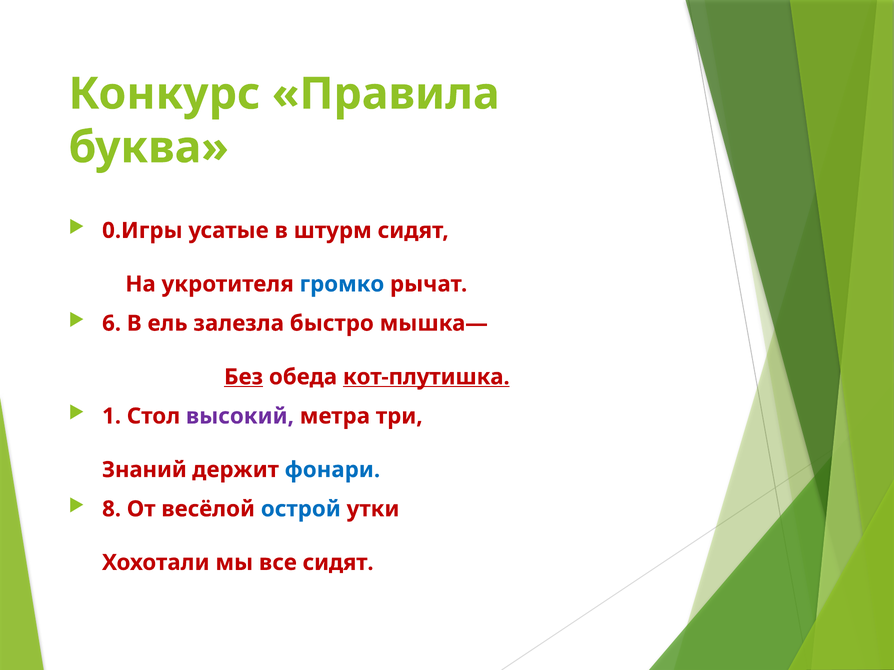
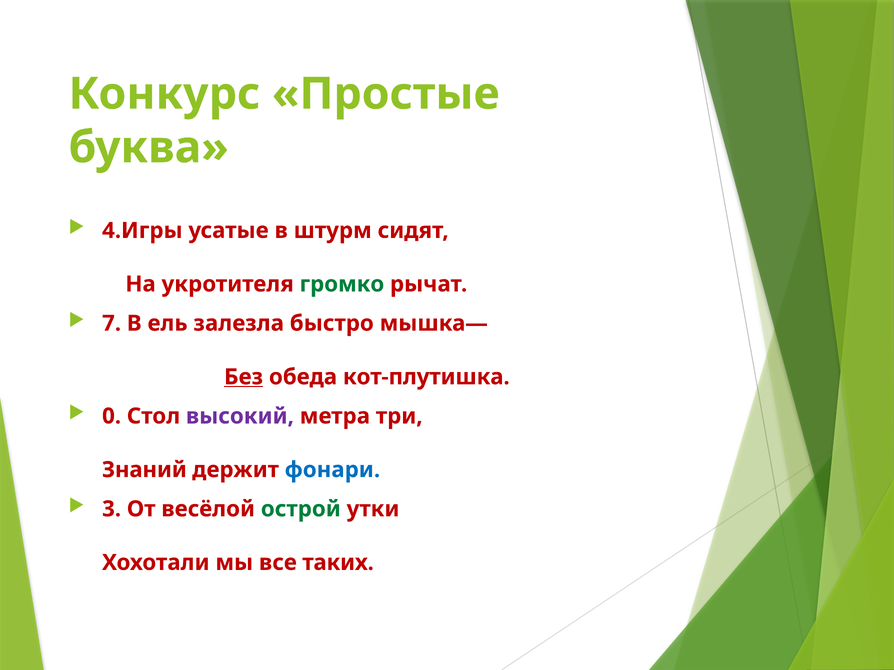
Правила: Правила -> Простые (386, 94)
0.Игры: 0.Игры -> 4.Игры (142, 231)
громко colour: blue -> green (342, 284)
6: 6 -> 7 (112, 324)
кот-плутишка underline: present -> none (426, 377)
1: 1 -> 0 (112, 416)
8: 8 -> 3 (112, 509)
острой colour: blue -> green (301, 509)
все сидят: сидят -> таких (338, 563)
